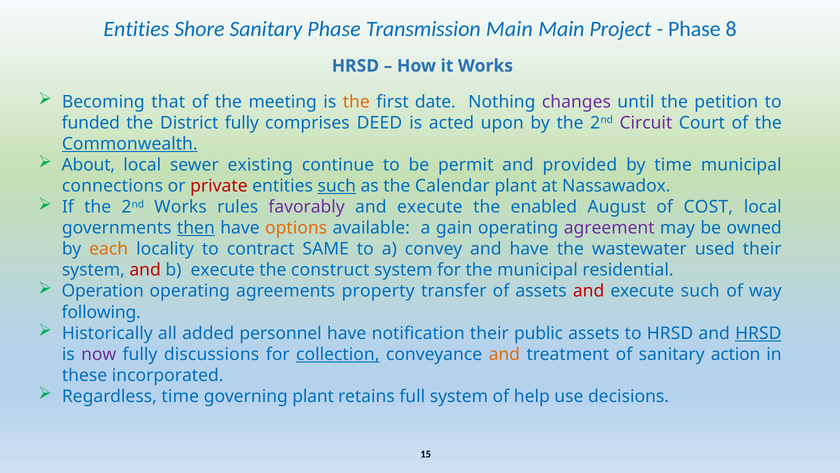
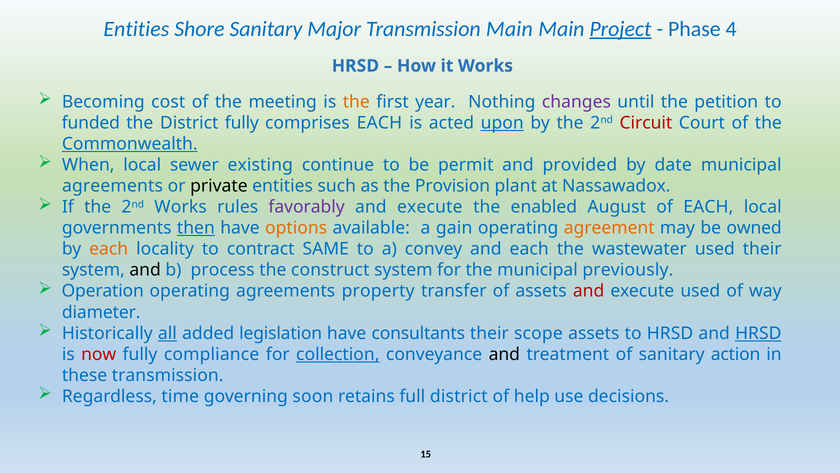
Sanitary Phase: Phase -> Major (334, 29)
Project underline: none -> present (620, 29)
8: 8 -> 4 (731, 29)
that: that -> cost (168, 102)
date: date -> year (435, 102)
comprises DEED: DEED -> EACH (379, 123)
upon underline: none -> present (502, 123)
Circuit colour: purple -> red (646, 123)
About: About -> When (88, 165)
by time: time -> date (673, 165)
connections: connections -> agreements (112, 186)
private colour: red -> black (219, 186)
such underline: present -> none (337, 186)
Calendar: Calendar -> Provision (453, 186)
of COST: COST -> EACH (708, 207)
agreement colour: purple -> orange (609, 228)
and have: have -> each (529, 249)
and colour: red -> black (145, 270)
b execute: execute -> process (223, 270)
residential: residential -> previously (628, 270)
execute such: such -> used (700, 291)
following: following -> diameter (101, 312)
all underline: none -> present (167, 333)
personnel: personnel -> legislation (281, 333)
notification: notification -> consultants (418, 333)
public: public -> scope (538, 333)
now colour: purple -> red (99, 354)
discussions: discussions -> compliance (212, 354)
and colour: orange -> black (504, 354)
these incorporated: incorporated -> transmission (168, 375)
governing plant: plant -> soon (313, 396)
full system: system -> district (459, 396)
